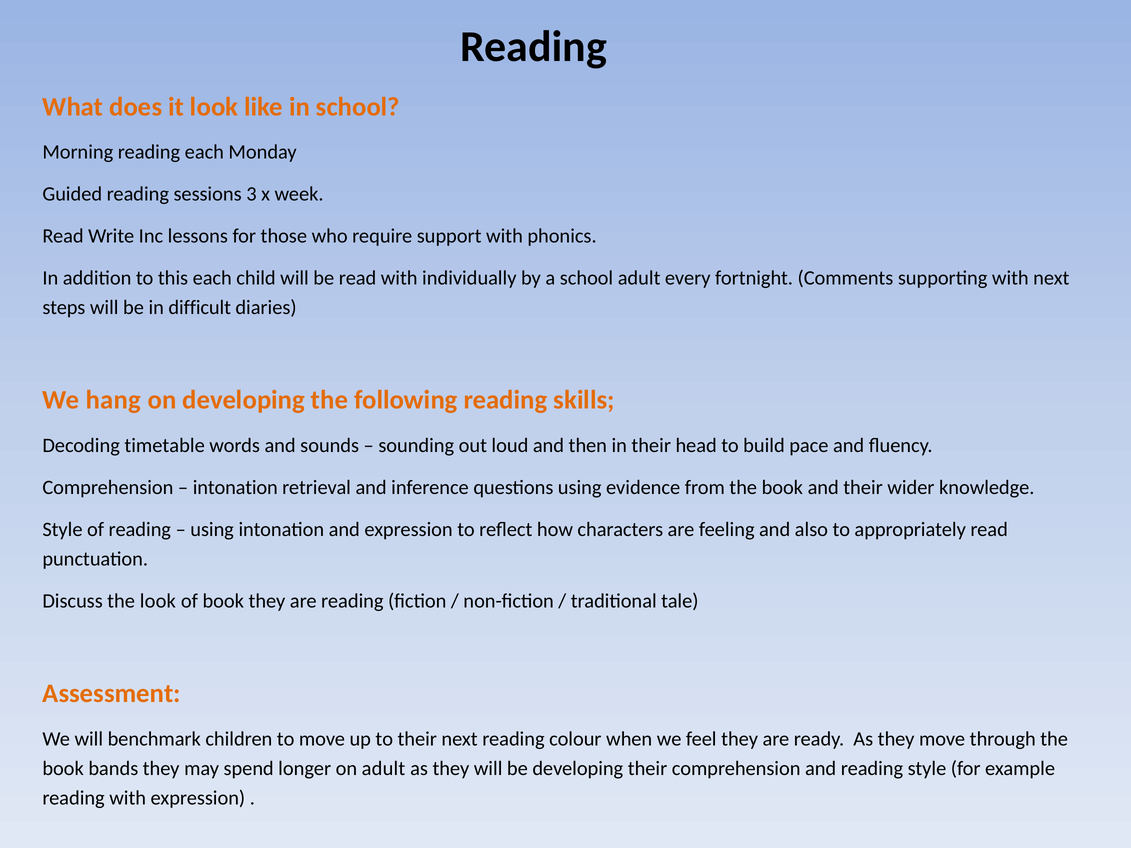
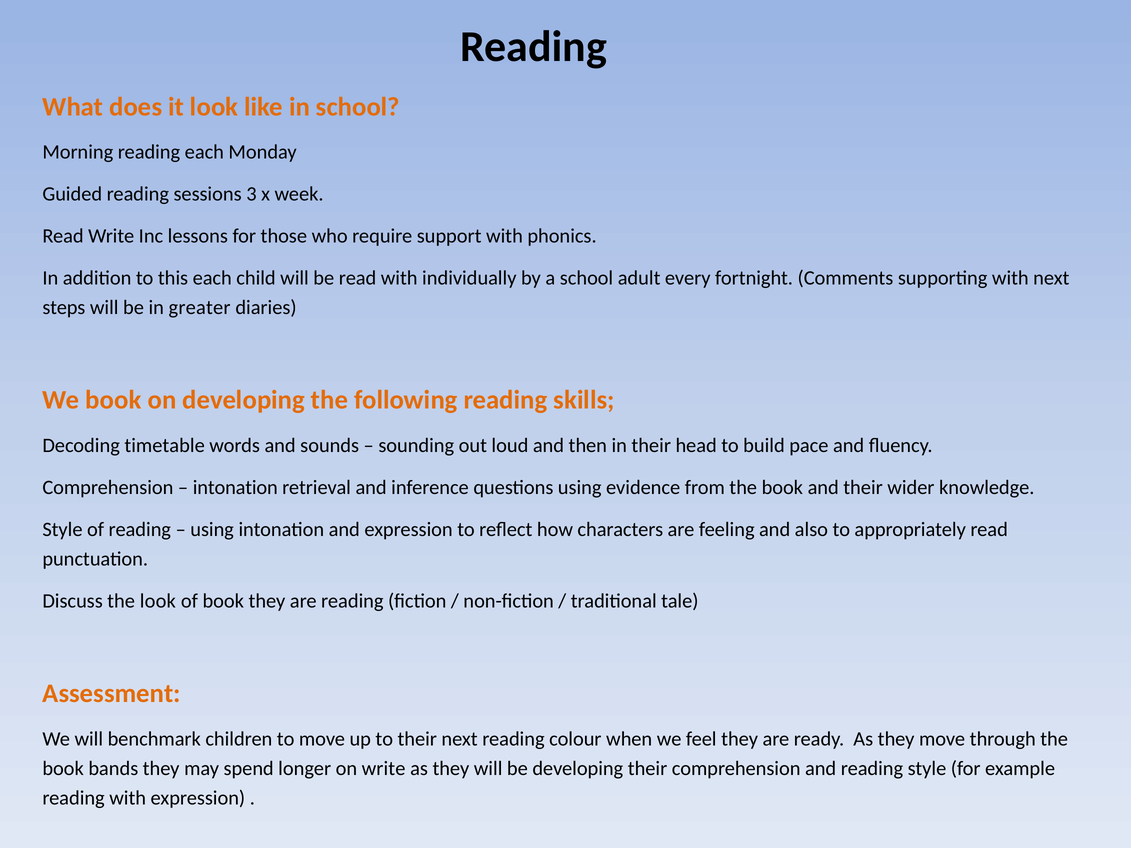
difficult: difficult -> greater (200, 307)
We hang: hang -> book (113, 400)
on adult: adult -> write (384, 769)
